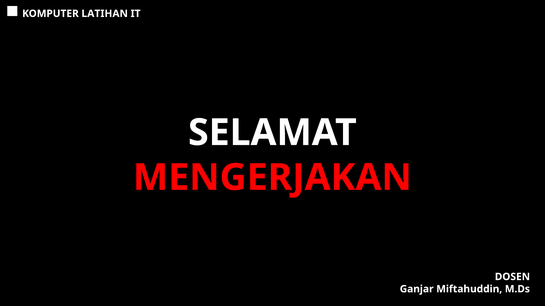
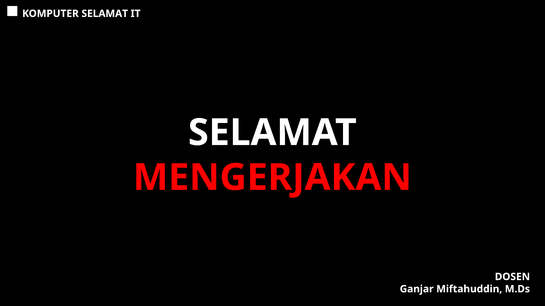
KOMPUTER LATIHAN: LATIHAN -> SELAMAT (105, 14)
